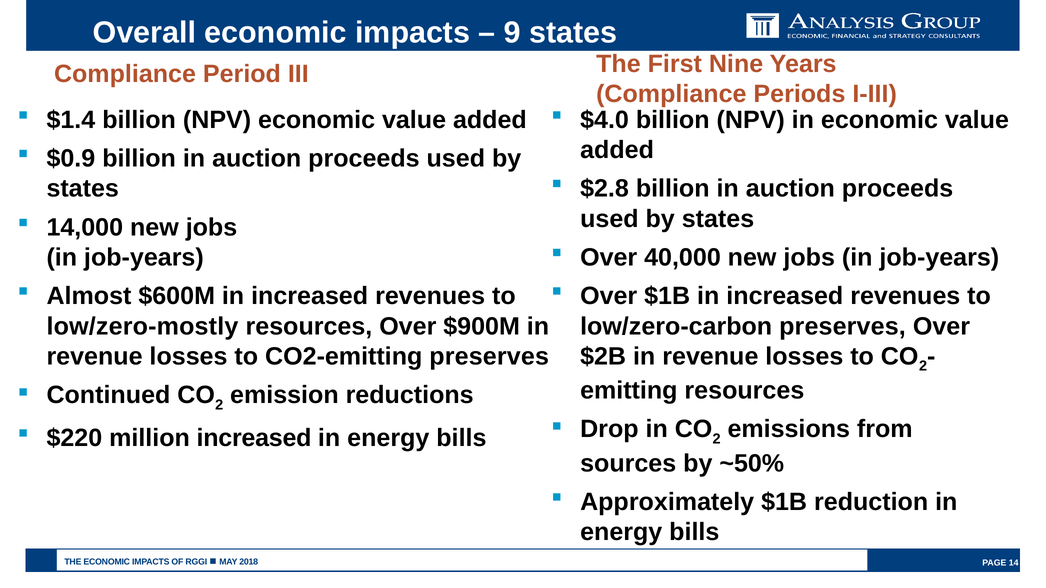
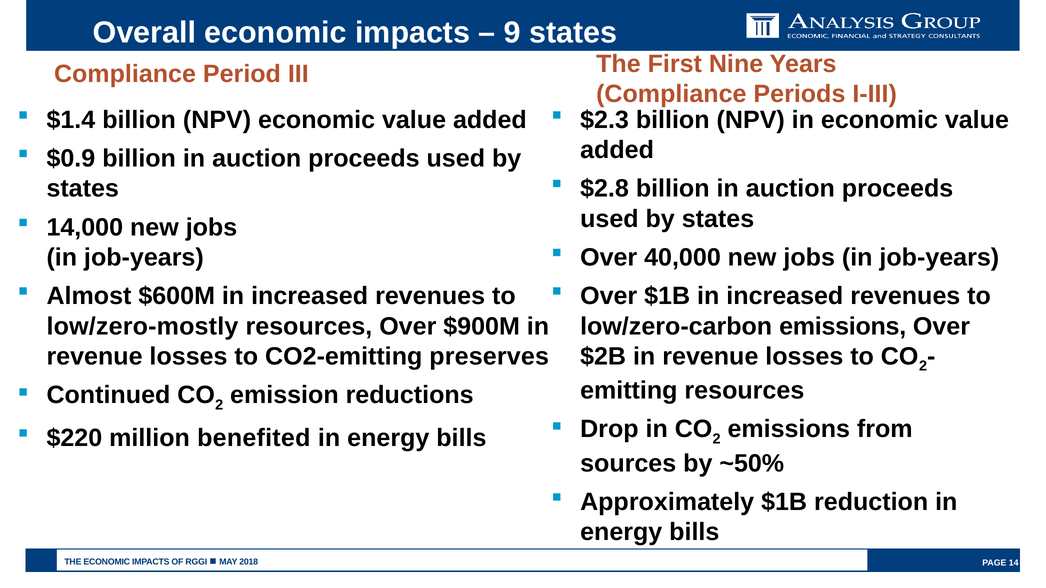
$4.0: $4.0 -> $2.3 (605, 120)
low/zero-carbon preserves: preserves -> emissions (843, 326)
million increased: increased -> benefited (254, 438)
